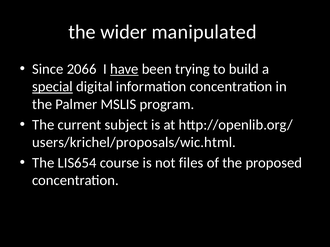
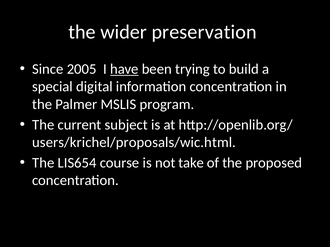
manipulated: manipulated -> preservation (204, 32)
2066: 2066 -> 2005 (82, 69)
special underline: present -> none (53, 87)
files: files -> take (191, 163)
